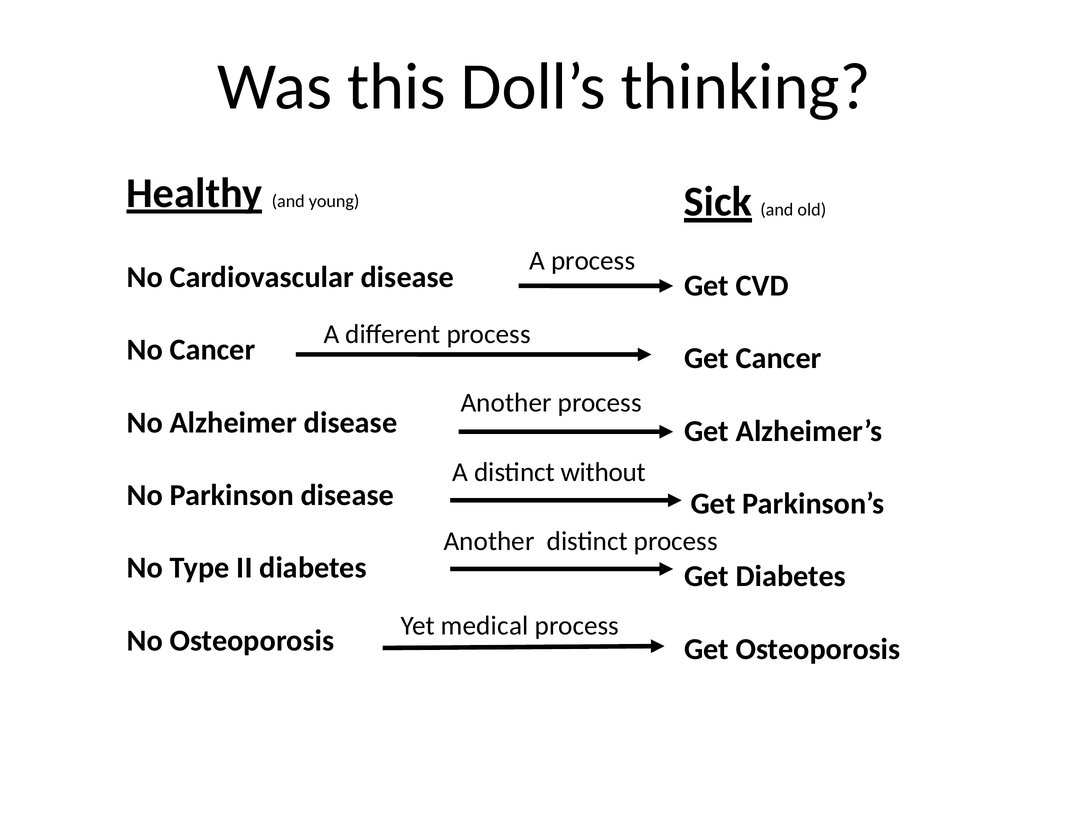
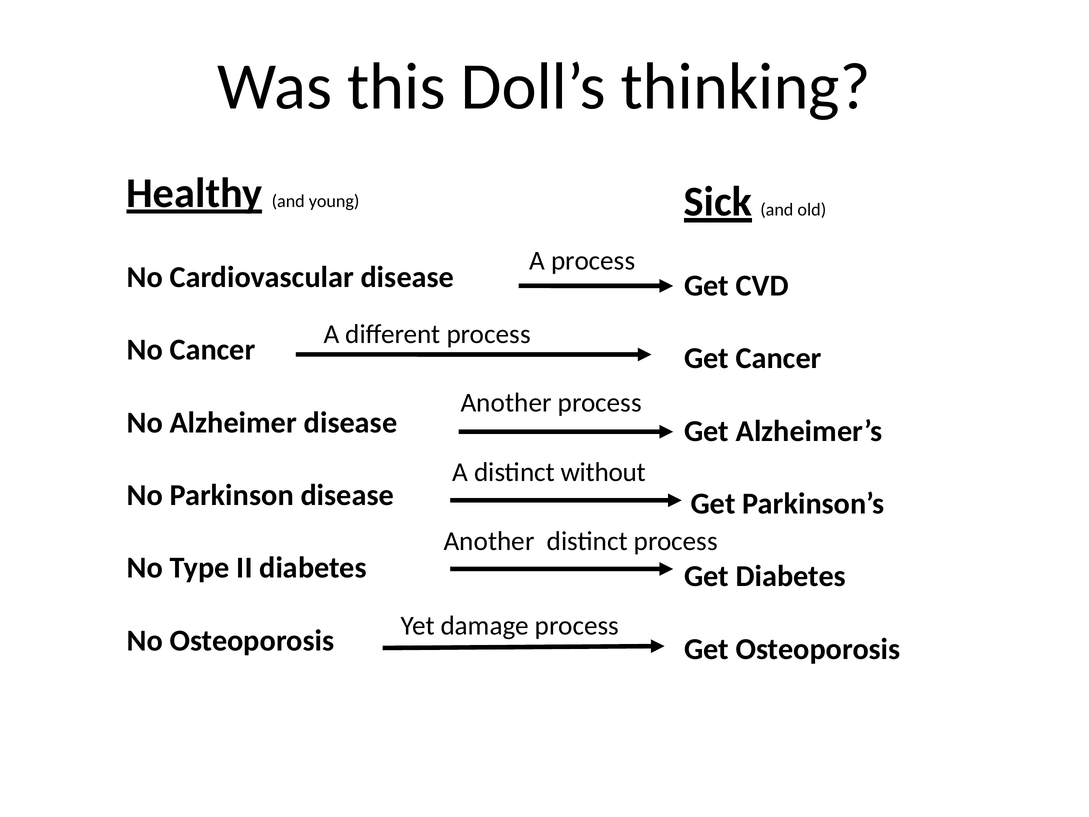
medical: medical -> damage (485, 626)
